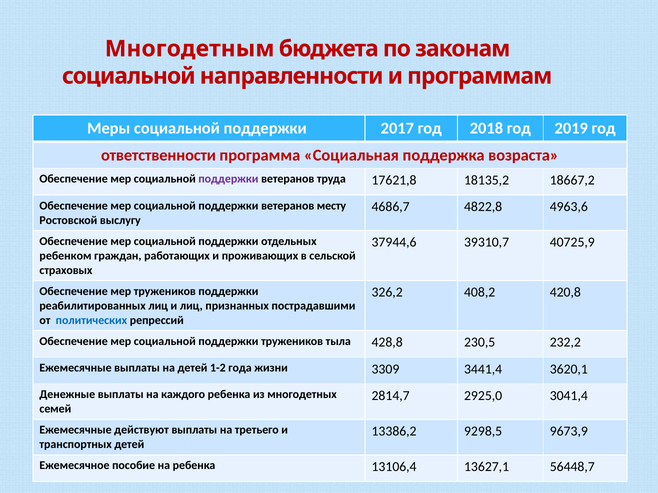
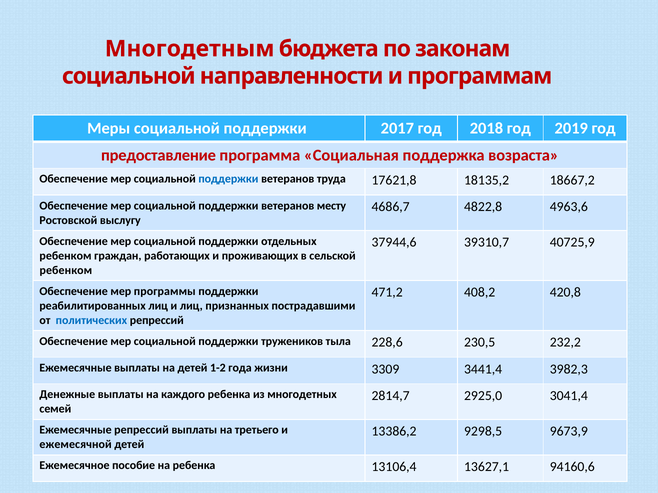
ответственности: ответственности -> предоставление (159, 155)
поддержки colour: purple -> blue (228, 179)
страховых: страховых -> ребенком (66, 270)
мер тружеников: тружеников -> программы (165, 291)
326,2: 326,2 -> 471,2 (387, 293)
428,8: 428,8 -> 228,6 (387, 343)
3620,1: 3620,1 -> 3982,3 (569, 369)
Ежемесячные действуют: действуют -> репрессий (142, 430)
транспортных: транспортных -> ежемесячной (76, 445)
56448,7: 56448,7 -> 94160,6 (572, 467)
